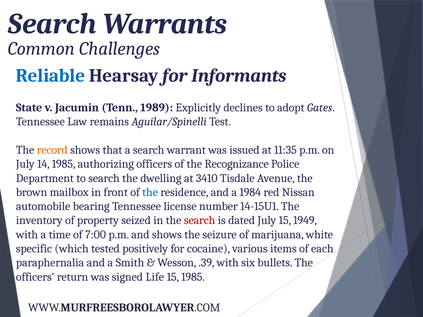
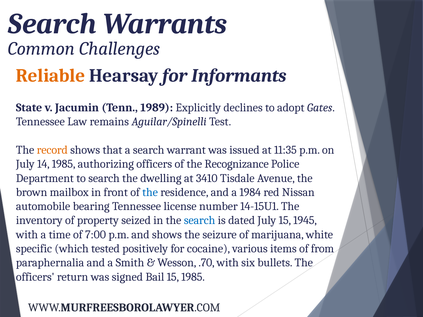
Reliable colour: blue -> orange (51, 76)
search colour: red -> blue (200, 221)
1949: 1949 -> 1945 (305, 221)
each: each -> from (322, 249)
.39: .39 -> .70 (206, 263)
Life: Life -> Bail (155, 277)
